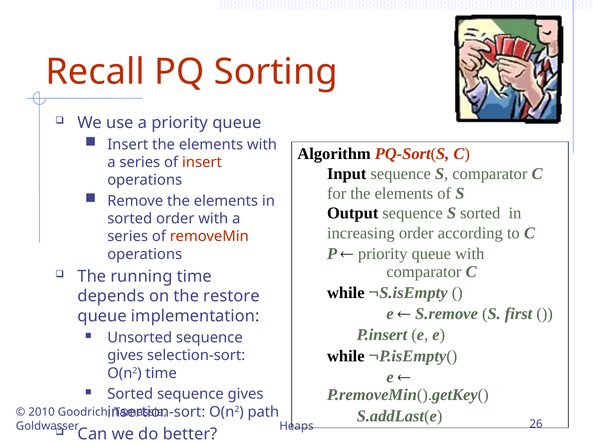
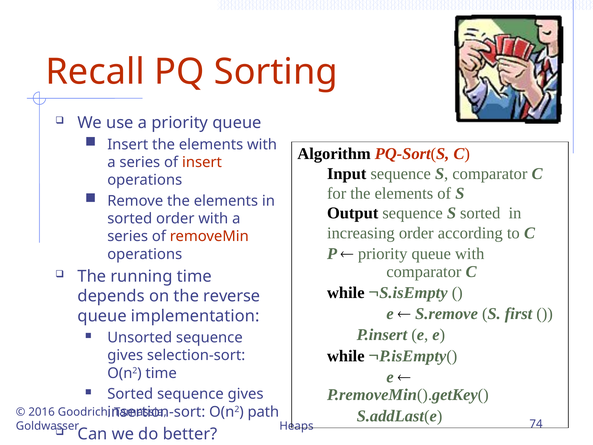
restore: restore -> reverse (232, 296)
2010: 2010 -> 2016 (42, 412)
26: 26 -> 74 (536, 424)
